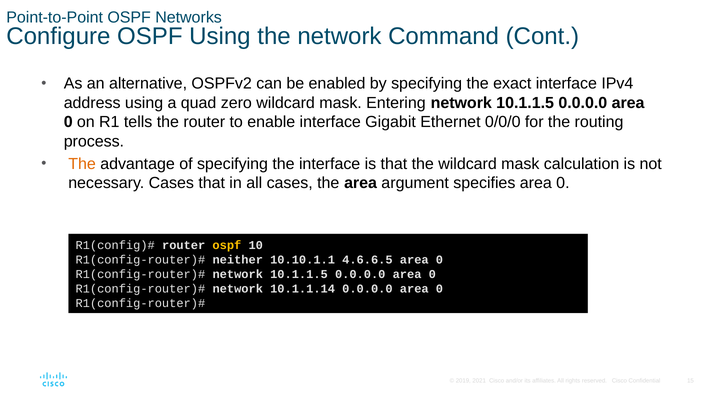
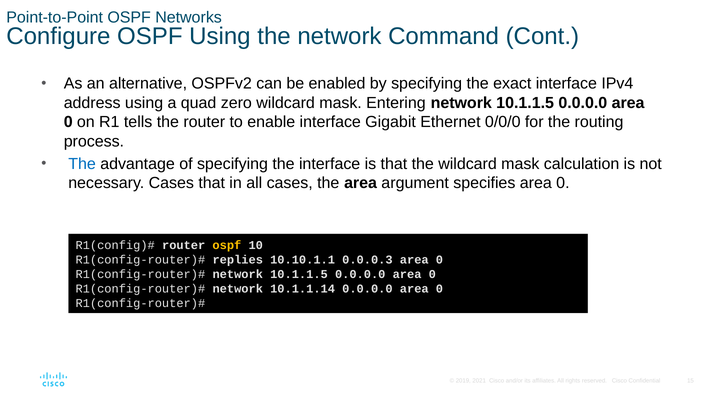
The colour: orange -> blue (82, 164)
neither: neither -> replies (238, 260)
4.6.6.5: 4.6.6.5 -> 0.0.0.3 (367, 260)
